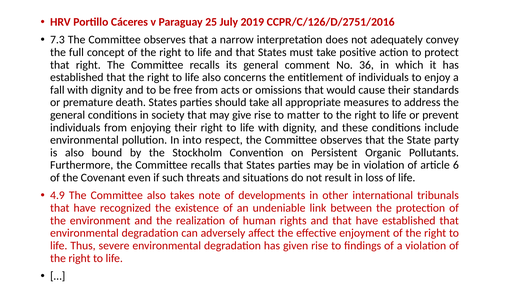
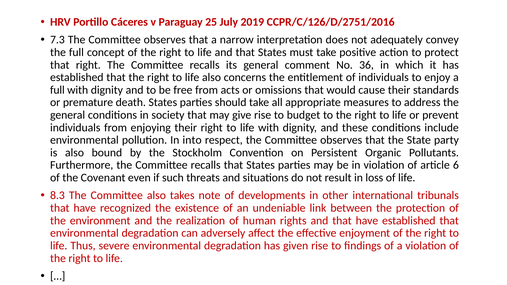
fall: fall -> full (57, 90)
matter: matter -> budget (304, 115)
4.9: 4.9 -> 8.3 (57, 196)
